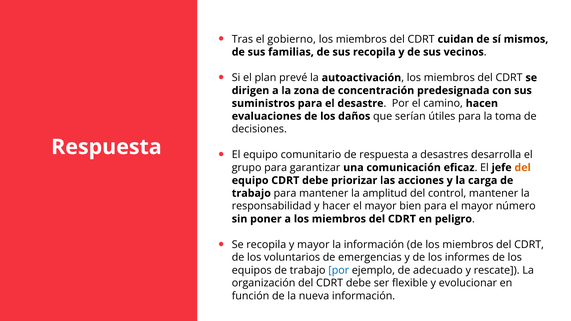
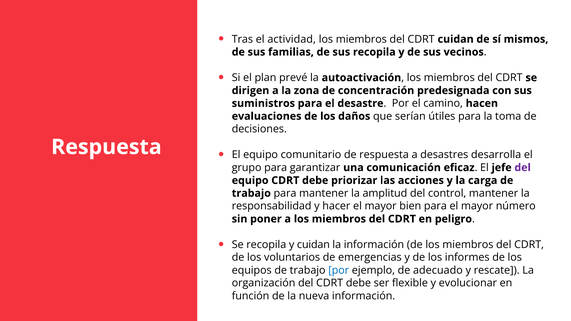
gobierno: gobierno -> actividad (292, 39)
del colour: orange -> purple (523, 168)
y mayor: mayor -> cuidan (313, 245)
